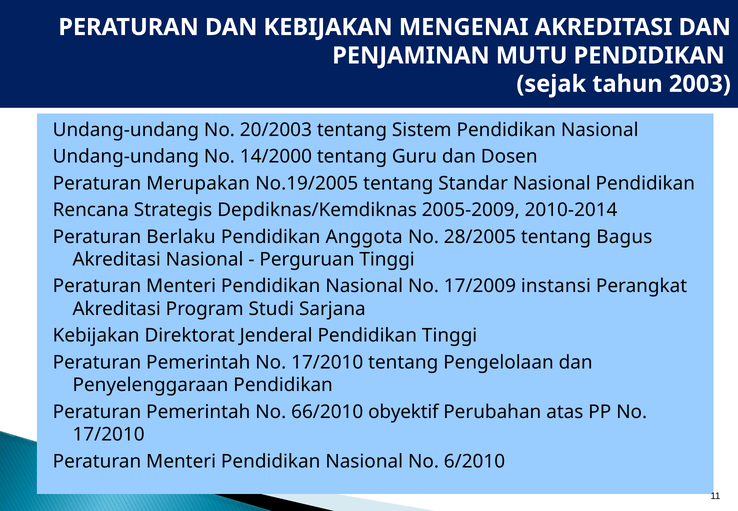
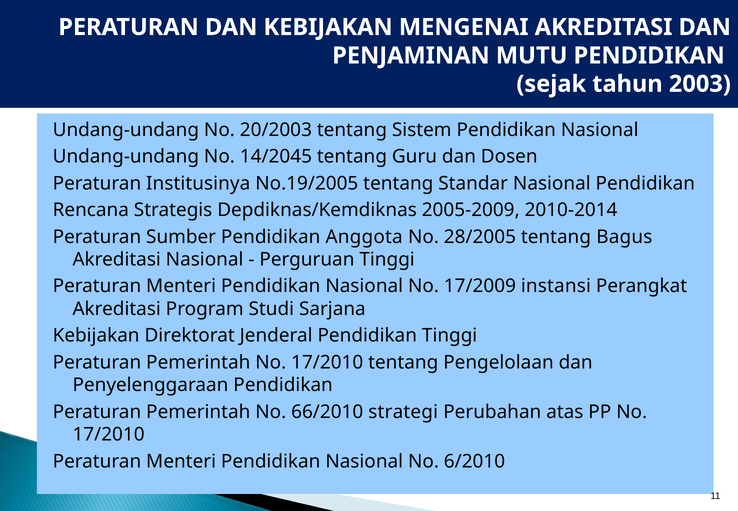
14/2000: 14/2000 -> 14/2045 (276, 157)
Merupakan: Merupakan -> Institusinya (198, 183)
Berlaku: Berlaku -> Sumber (181, 237)
obyektif: obyektif -> strategi (403, 412)
